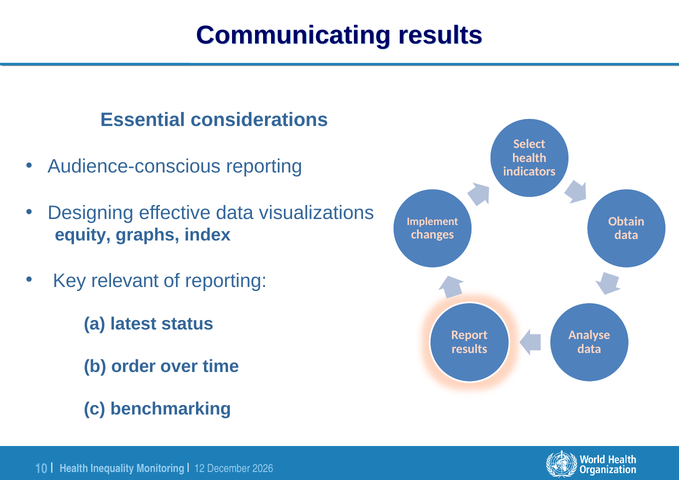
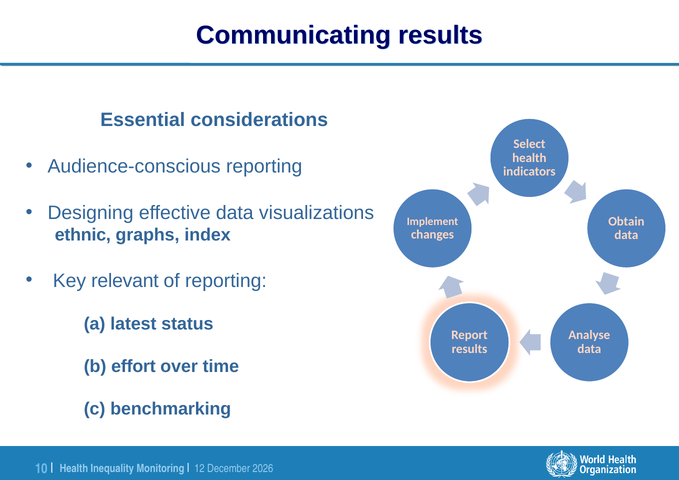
equity: equity -> ethnic (83, 235)
order: order -> effort (133, 367)
